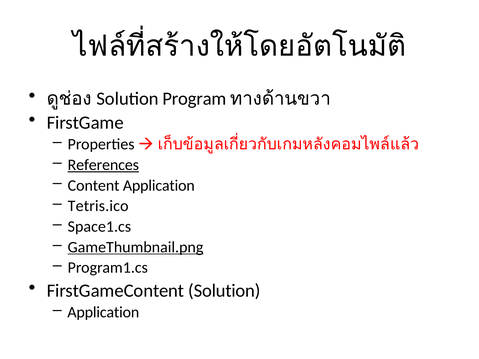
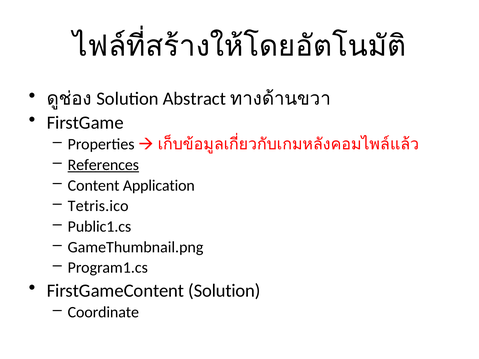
Program: Program -> Abstract (194, 99)
Space1.cs: Space1.cs -> Public1.cs (99, 227)
GameThumbnail.png underline: present -> none (136, 247)
Application: Application -> Coordinate (103, 312)
